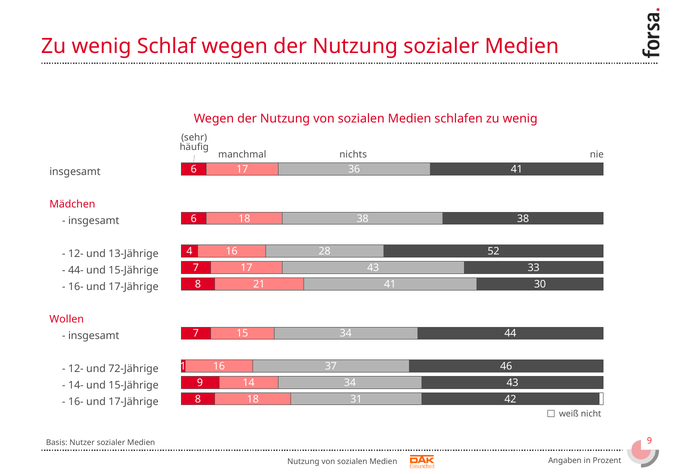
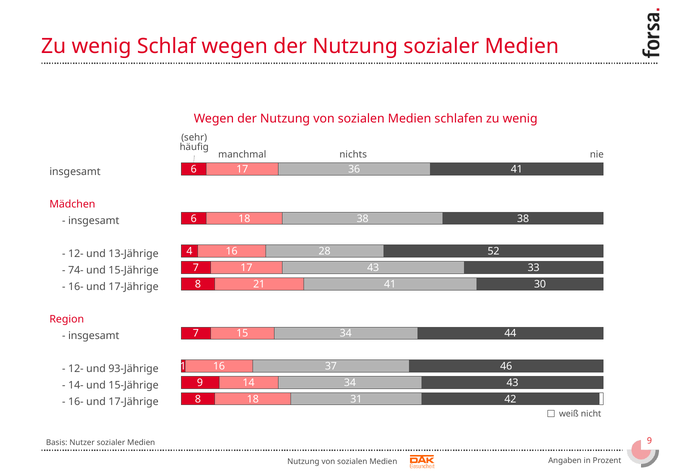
44-: 44- -> 74- (76, 270)
Wollen: Wollen -> Region (67, 320)
72-Jährige: 72-Jährige -> 93-Jährige (134, 369)
